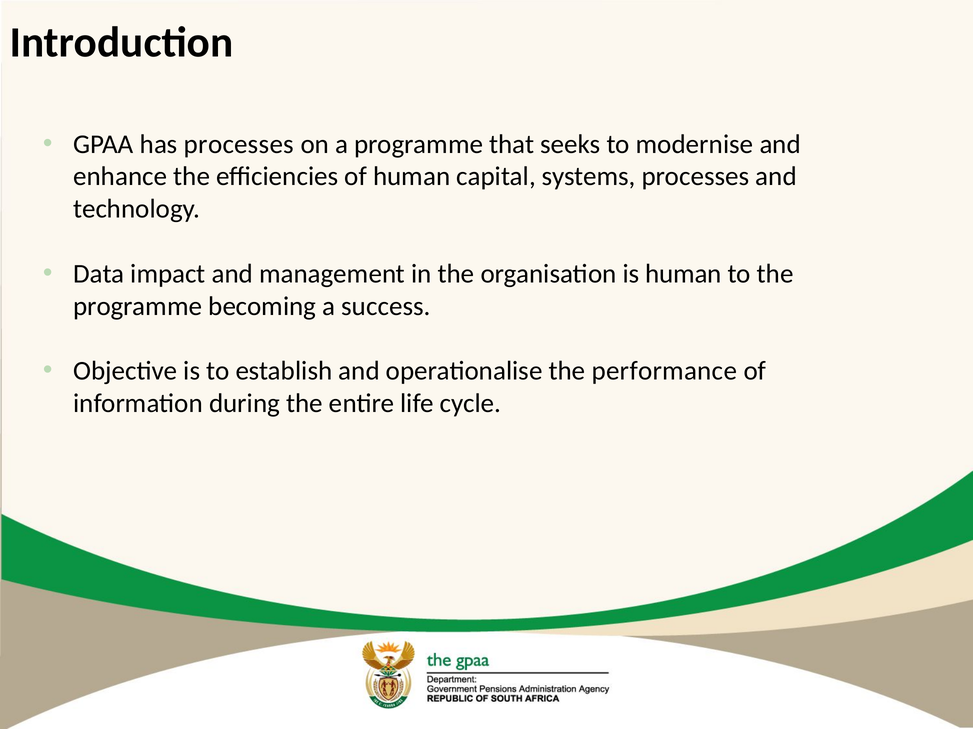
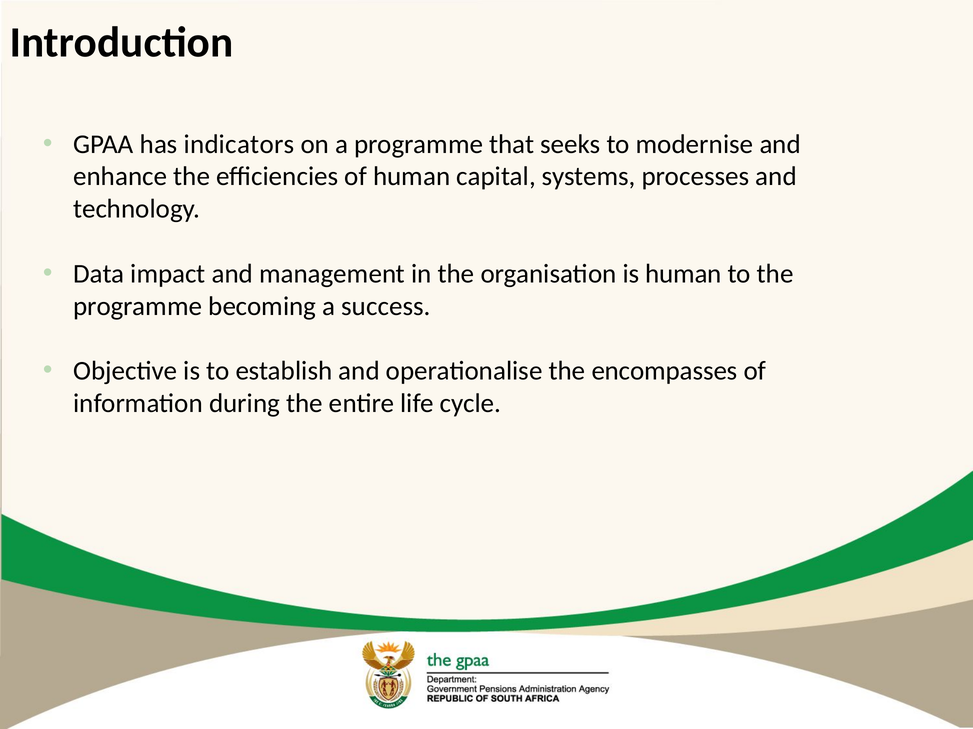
has processes: processes -> indicators (239, 144)
performance: performance -> encompasses (665, 371)
